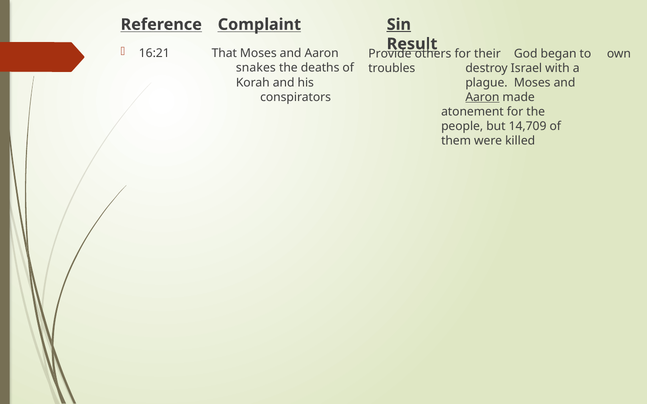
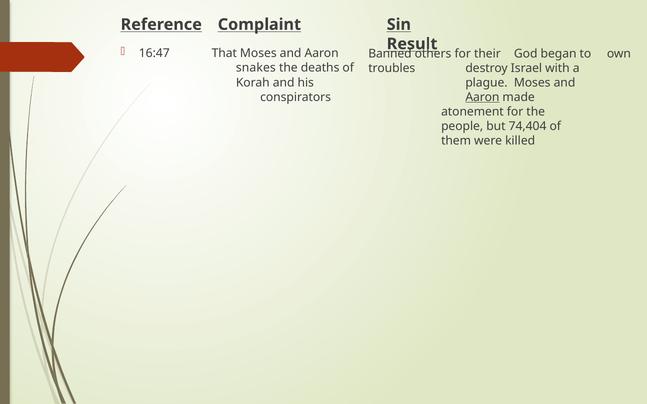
Sin underline: present -> none (399, 25)
16:21: 16:21 -> 16:47 (154, 54)
Provide: Provide -> Banned (390, 54)
14,709: 14,709 -> 74,404 (528, 126)
